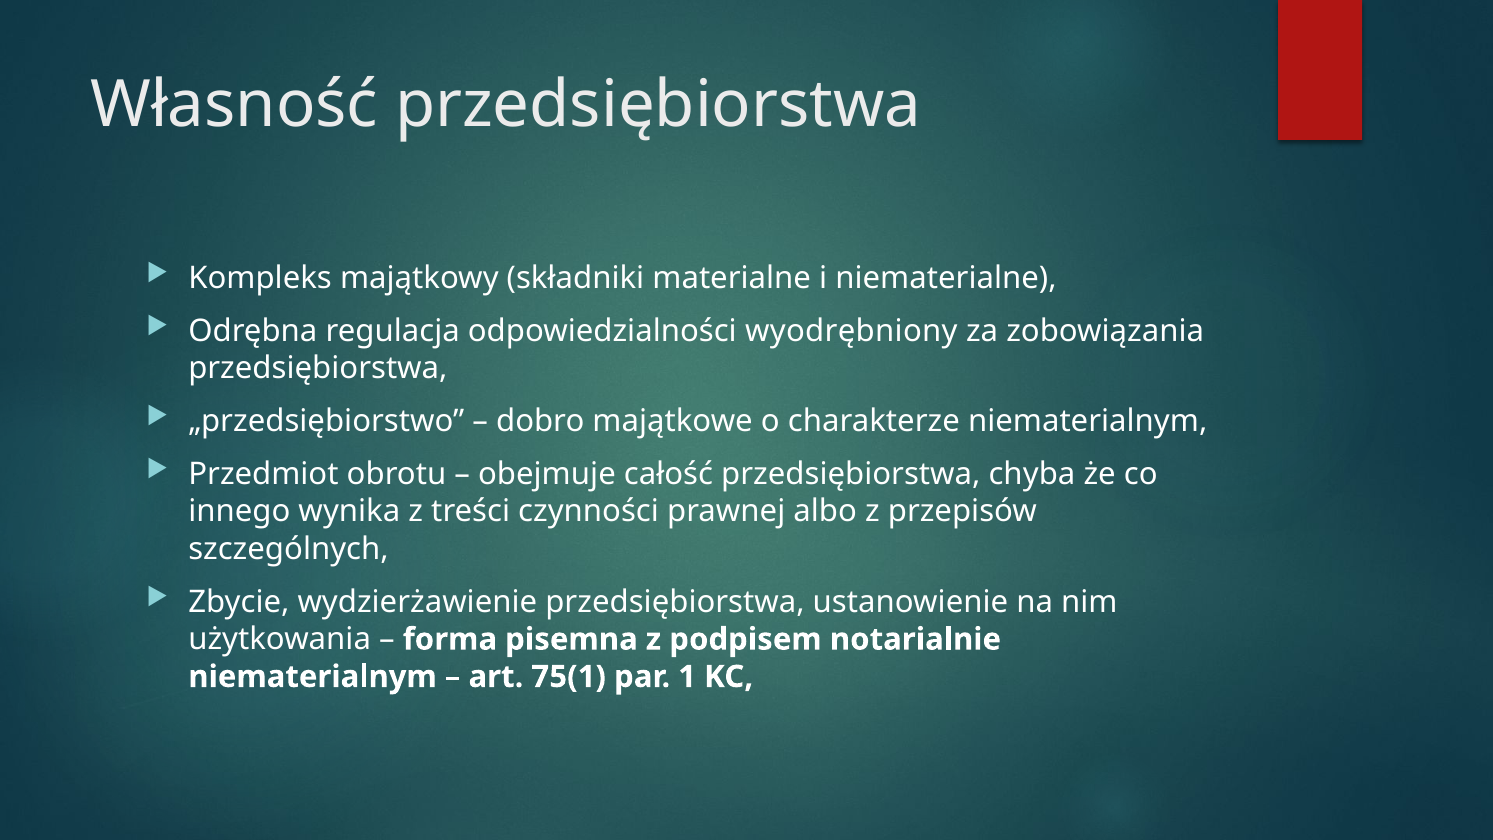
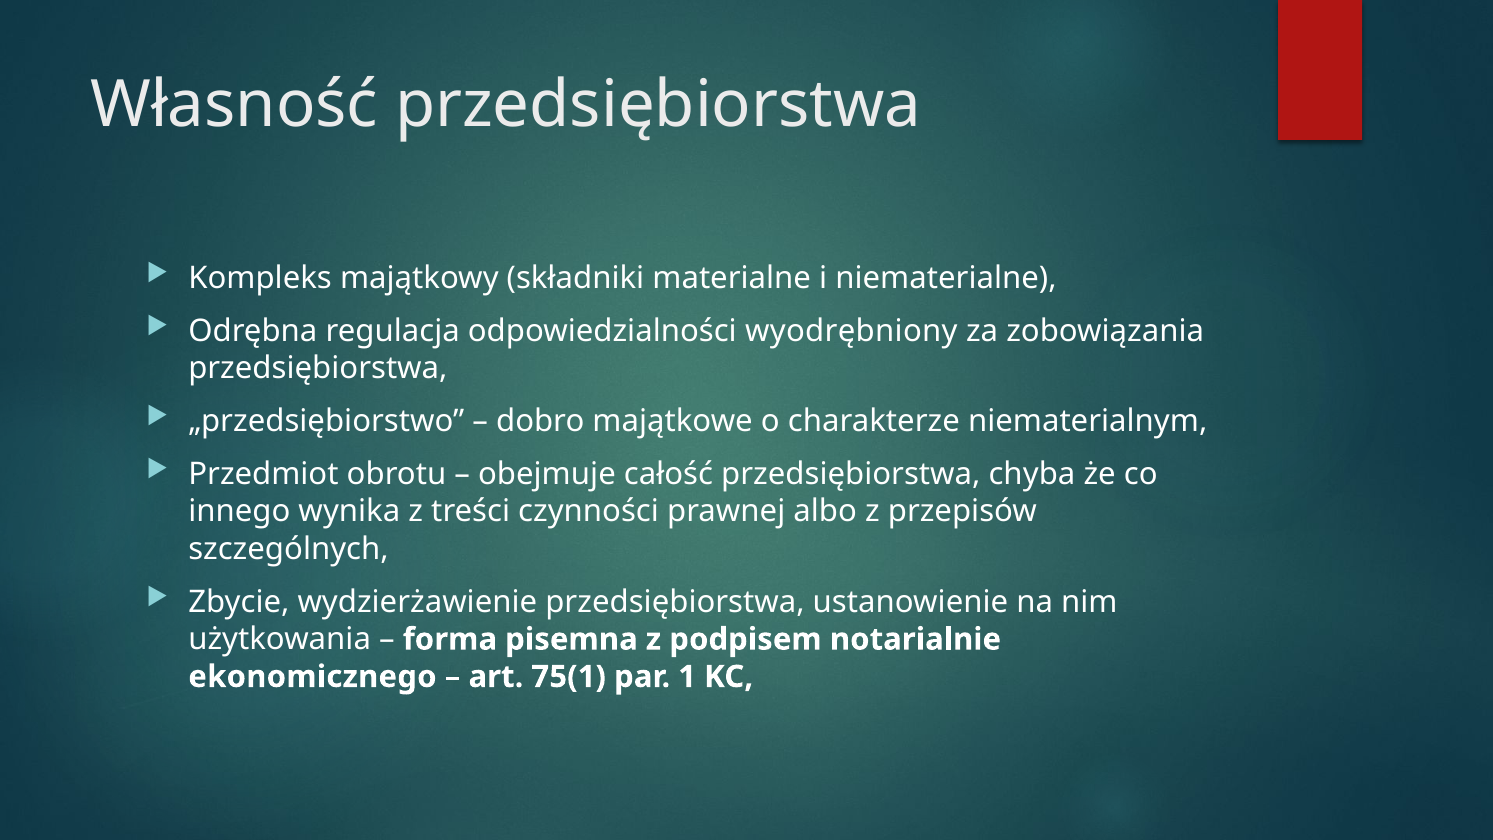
niematerialnym: niematerialnym -> ekonomicznego (312, 677)
